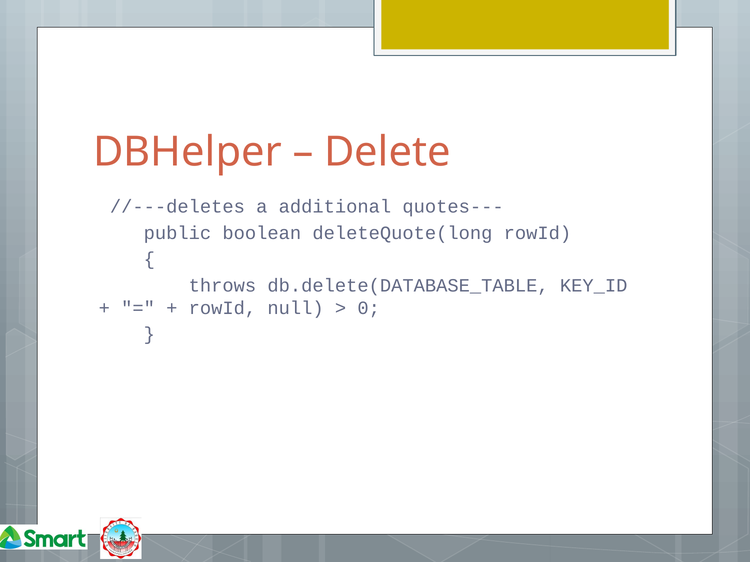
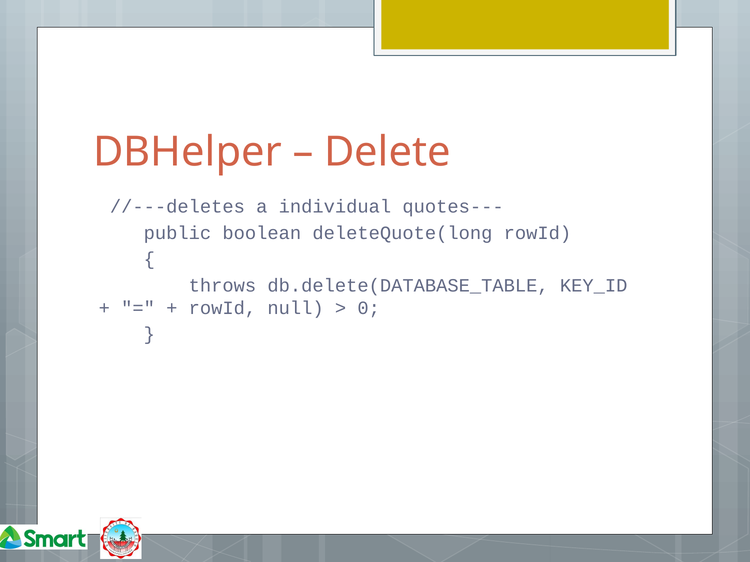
additional: additional -> individual (335, 207)
